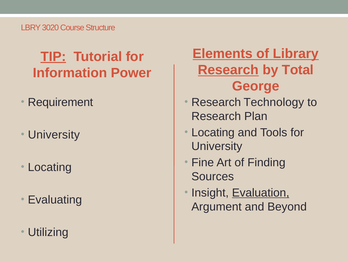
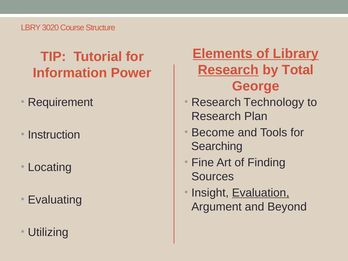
TIP underline: present -> none (53, 57)
Locating: Locating -> Become (213, 132)
University: University -> Instruction (54, 135)
University: University -> Searching (217, 146)
